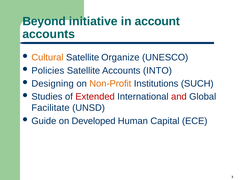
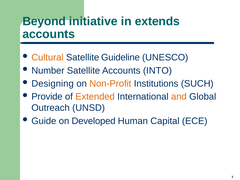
account: account -> extends (157, 21)
Organize: Organize -> Guideline (120, 57)
Policies: Policies -> Number (48, 71)
Studies: Studies -> Provide (47, 97)
Extended colour: red -> orange (95, 97)
and colour: red -> orange (179, 97)
Facilitate: Facilitate -> Outreach (51, 108)
